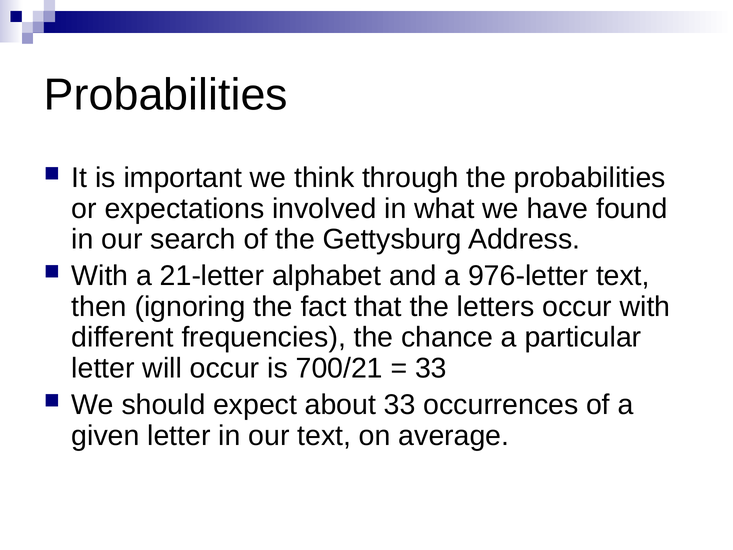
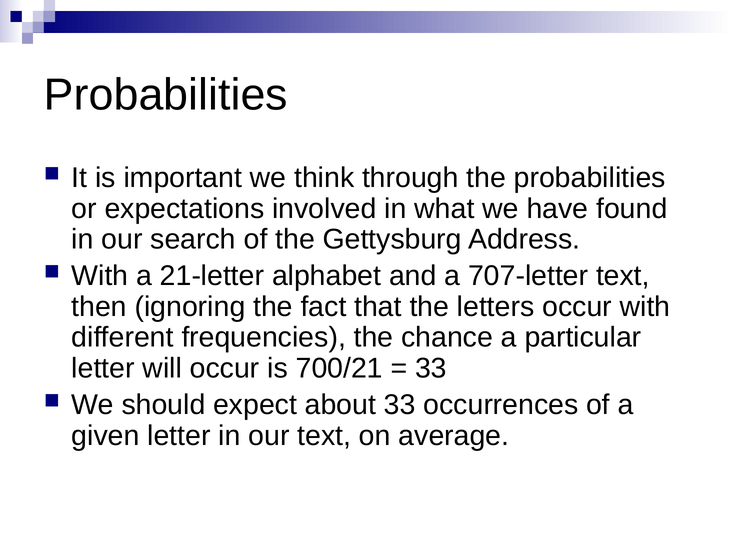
976-letter: 976-letter -> 707-letter (528, 276)
